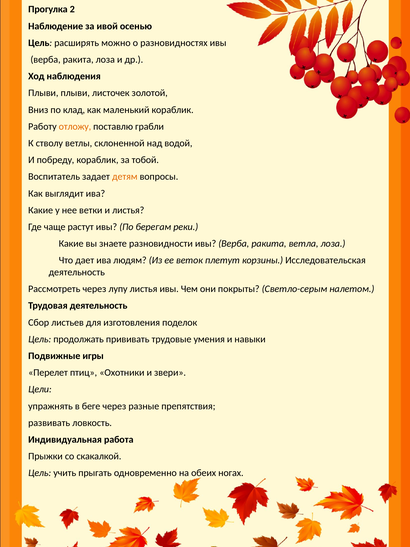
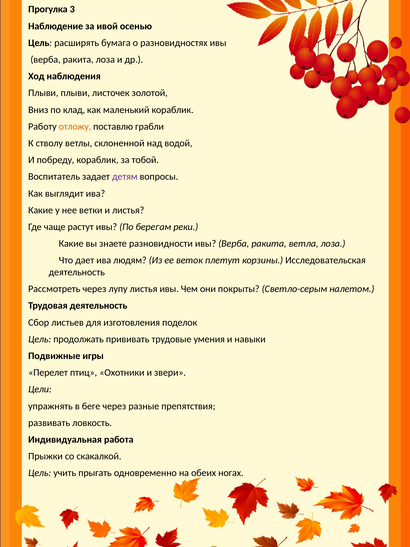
2: 2 -> 3 (72, 9)
можно: можно -> бумага (116, 43)
детям colour: orange -> purple (125, 177)
